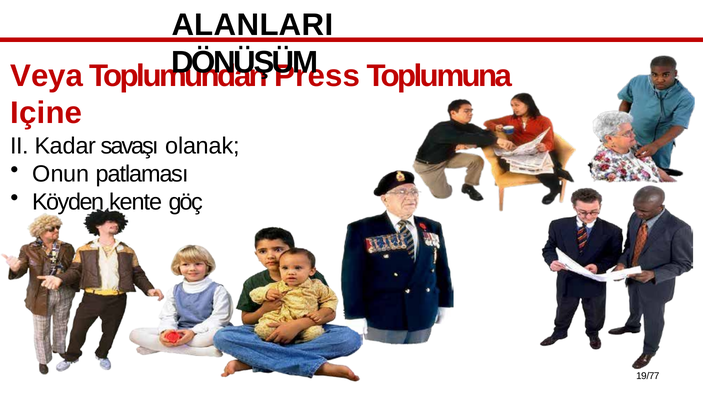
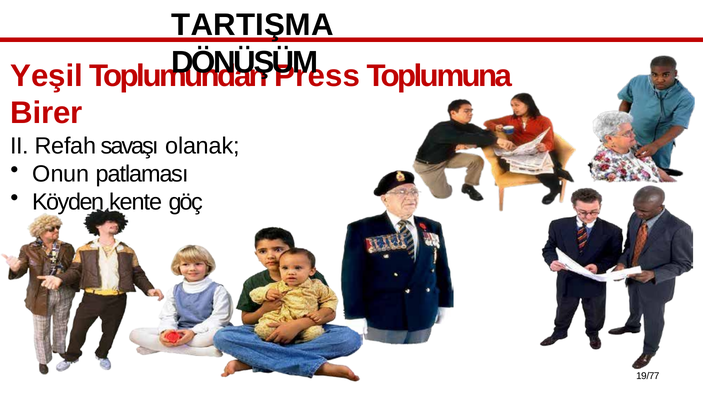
ALANLARI: ALANLARI -> TARTIŞMA (253, 25)
Veya: Veya -> Yeşil (47, 76)
Içine: Içine -> Birer (46, 113)
Kadar: Kadar -> Refah (65, 146)
